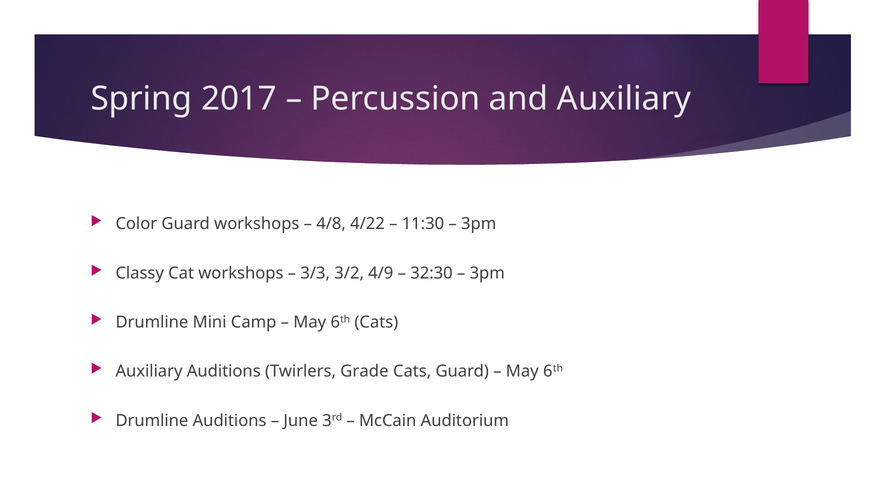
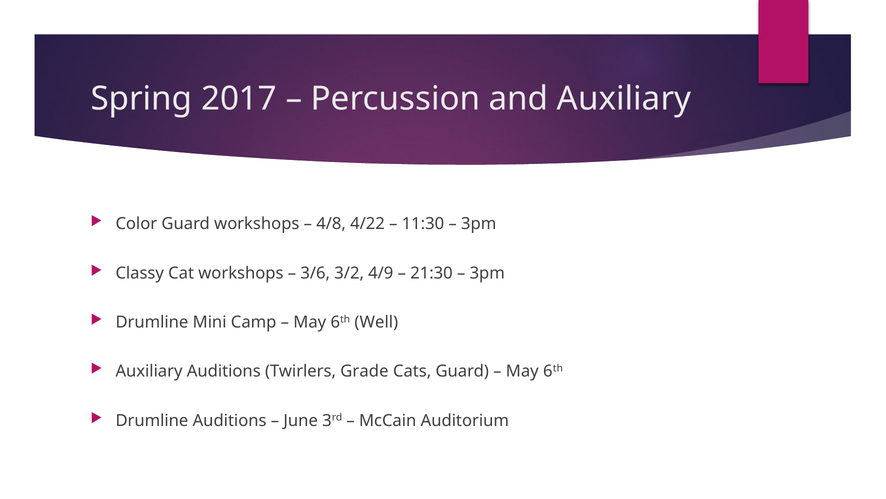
3/3: 3/3 -> 3/6 (315, 273)
32:30: 32:30 -> 21:30 (432, 273)
6th Cats: Cats -> Well (376, 322)
